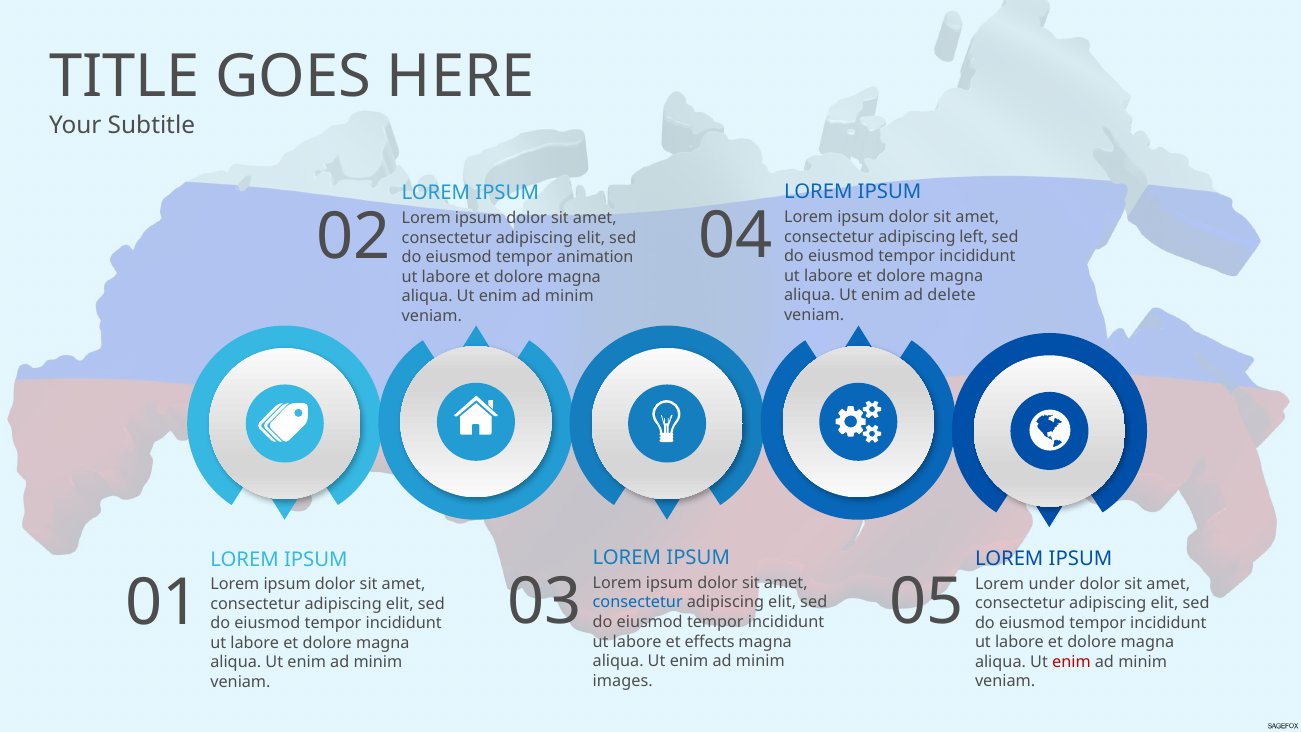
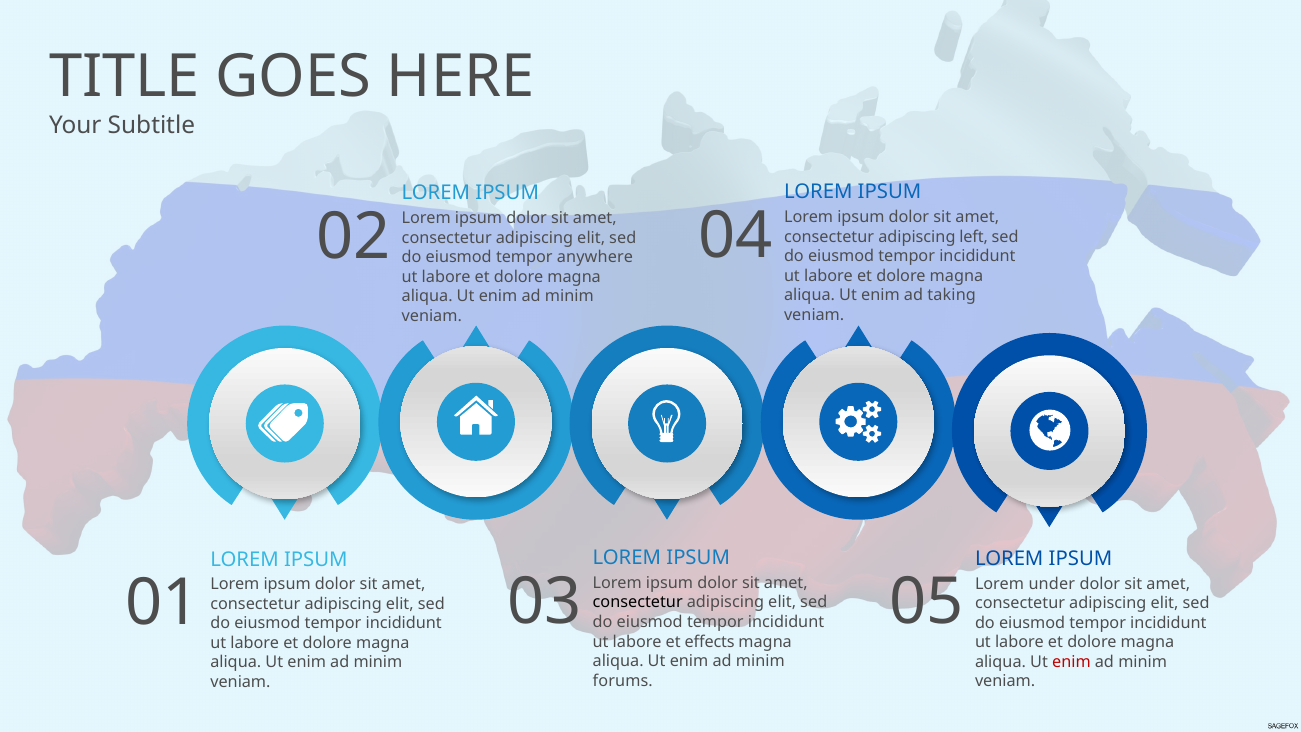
animation: animation -> anywhere (595, 257)
delete: delete -> taking (952, 295)
consectetur colour: blue -> black (638, 602)
images: images -> forums (623, 680)
